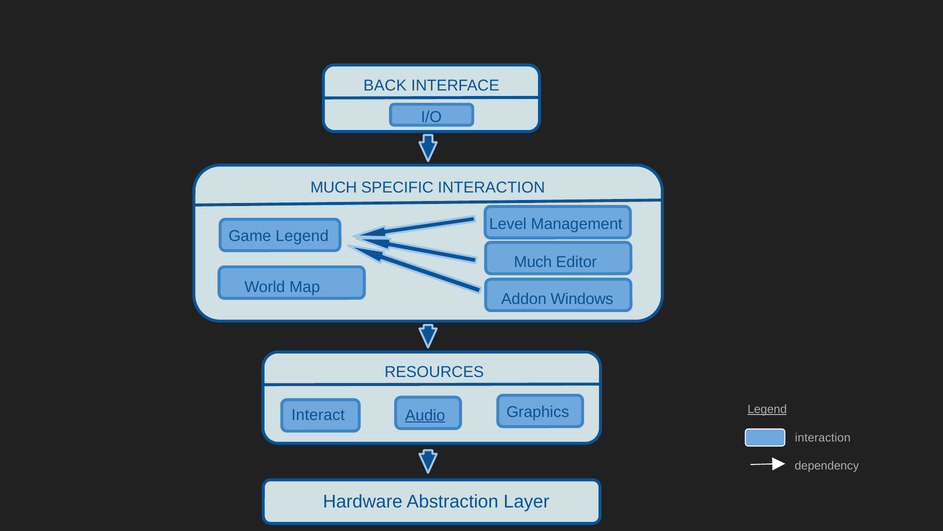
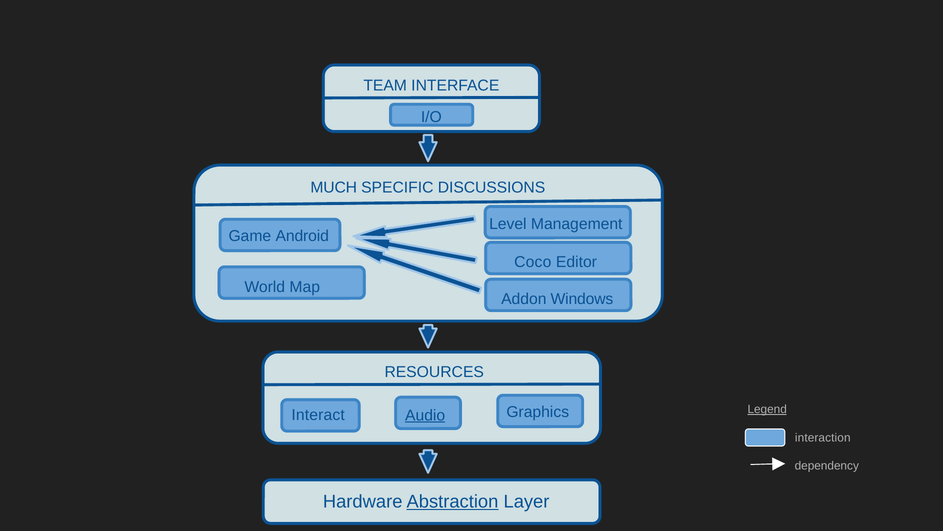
BACK: BACK -> TEAM (385, 85)
SPECIFIC INTERACTION: INTERACTION -> DISCUSSIONS (492, 188)
Game Legend: Legend -> Android (302, 236)
Much: Much -> Coco (533, 262)
Abstraction underline: none -> present (452, 501)
